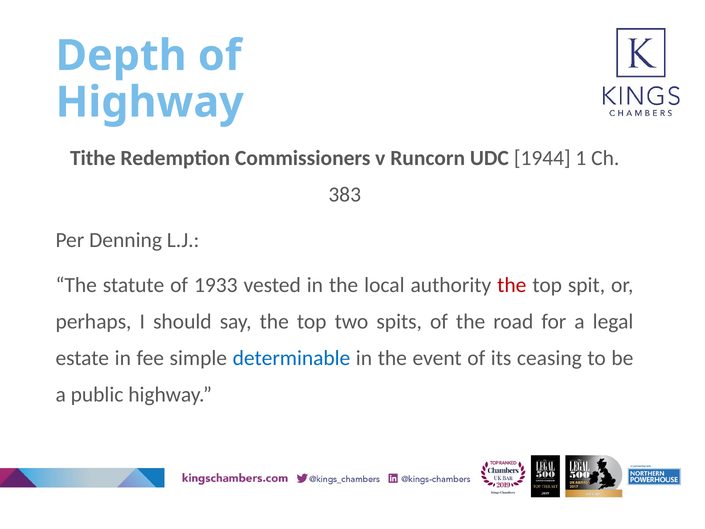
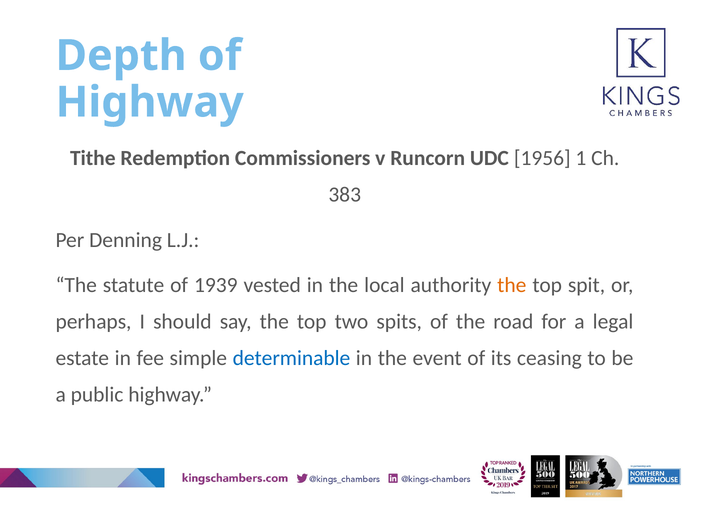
1944: 1944 -> 1956 (542, 158)
1933: 1933 -> 1939 (216, 285)
the colour: red -> orange (512, 285)
